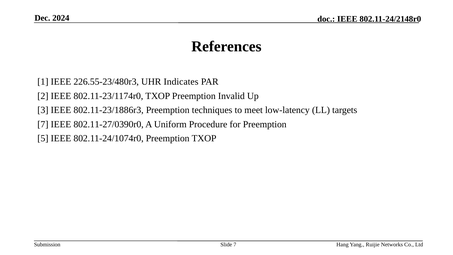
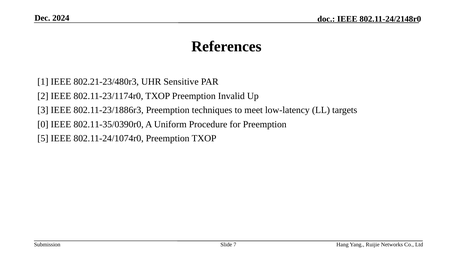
226.55-23/480r3: 226.55-23/480r3 -> 802.21-23/480r3 (106, 82)
Indicates: Indicates -> Sensitive (181, 82)
7: 7 -> 0 (43, 124)
802.11-27/0390r0: 802.11-27/0390r0 -> 802.11-35/0390r0 (109, 124)
